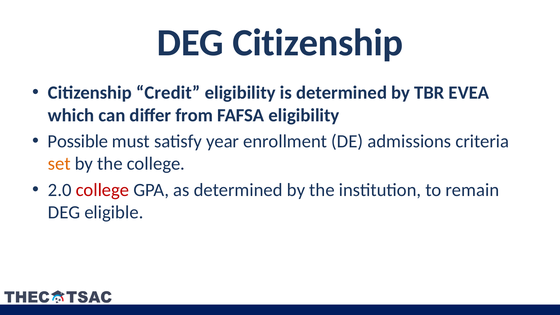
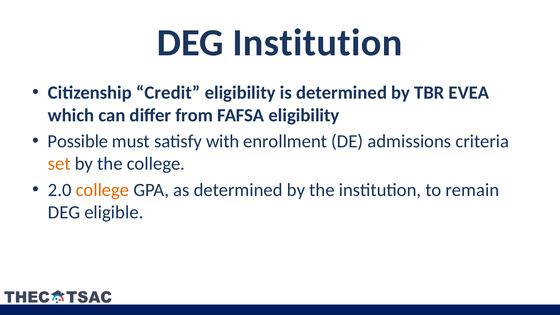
DEG Citizenship: Citizenship -> Institution (317, 43)
year: year -> with (223, 141)
college colour: red -> orange (102, 190)
